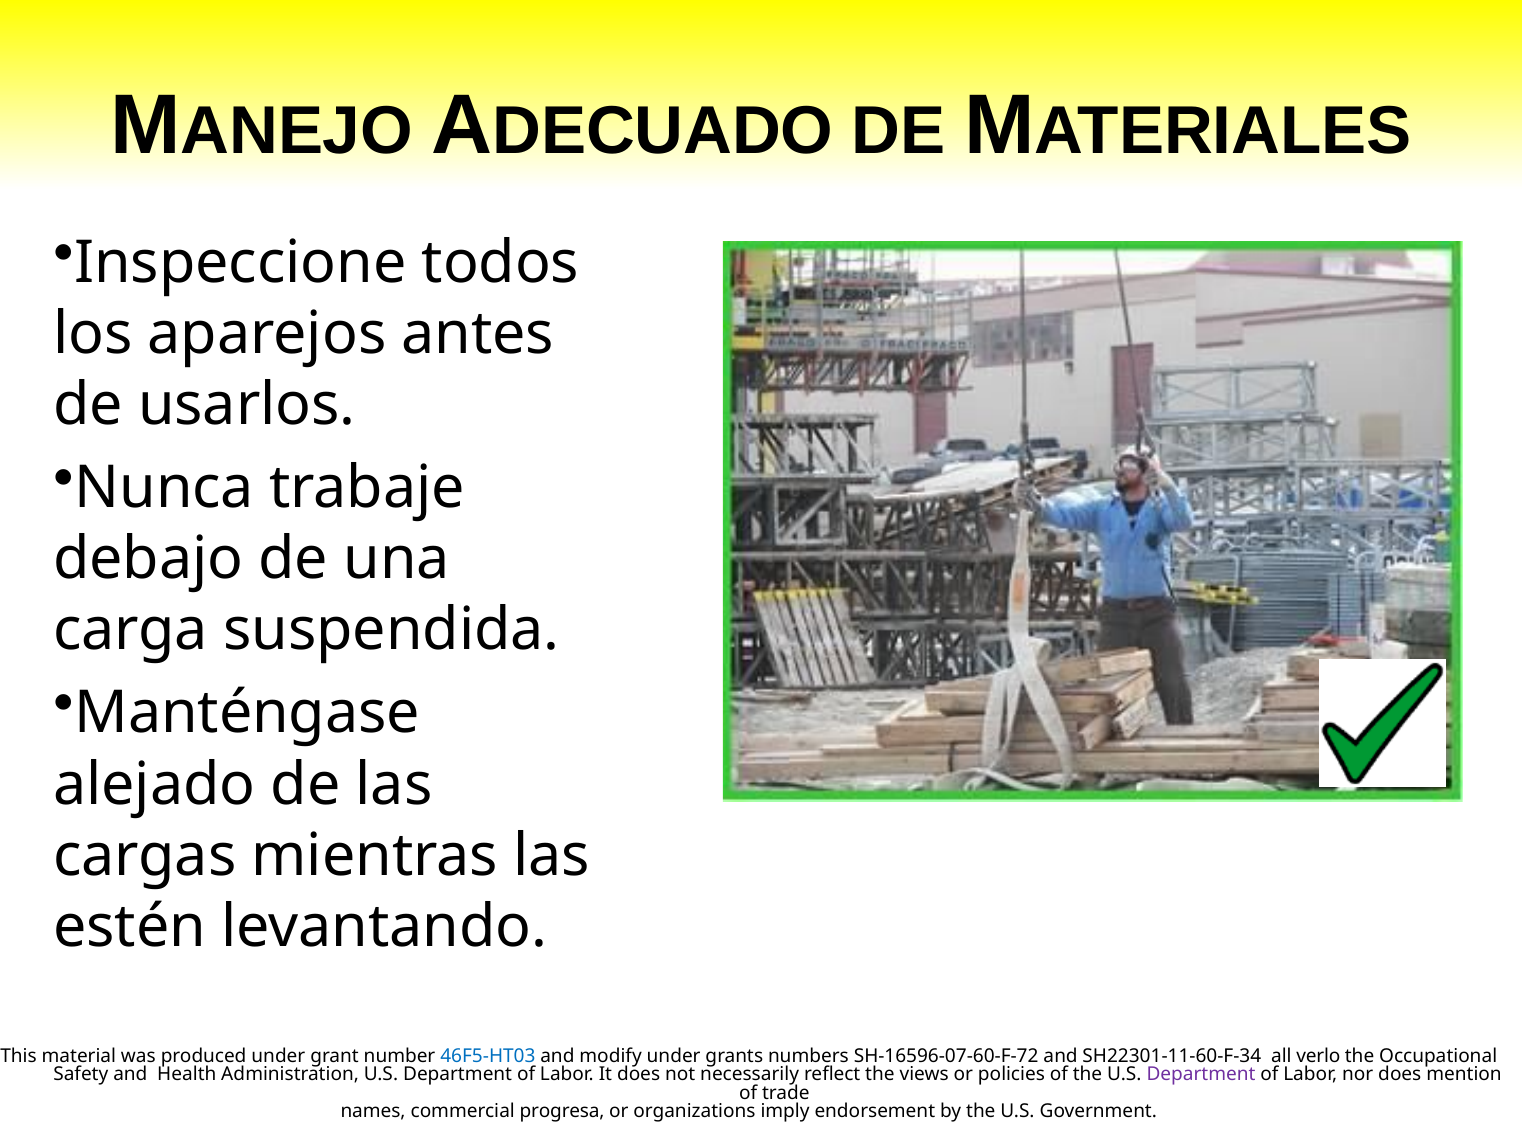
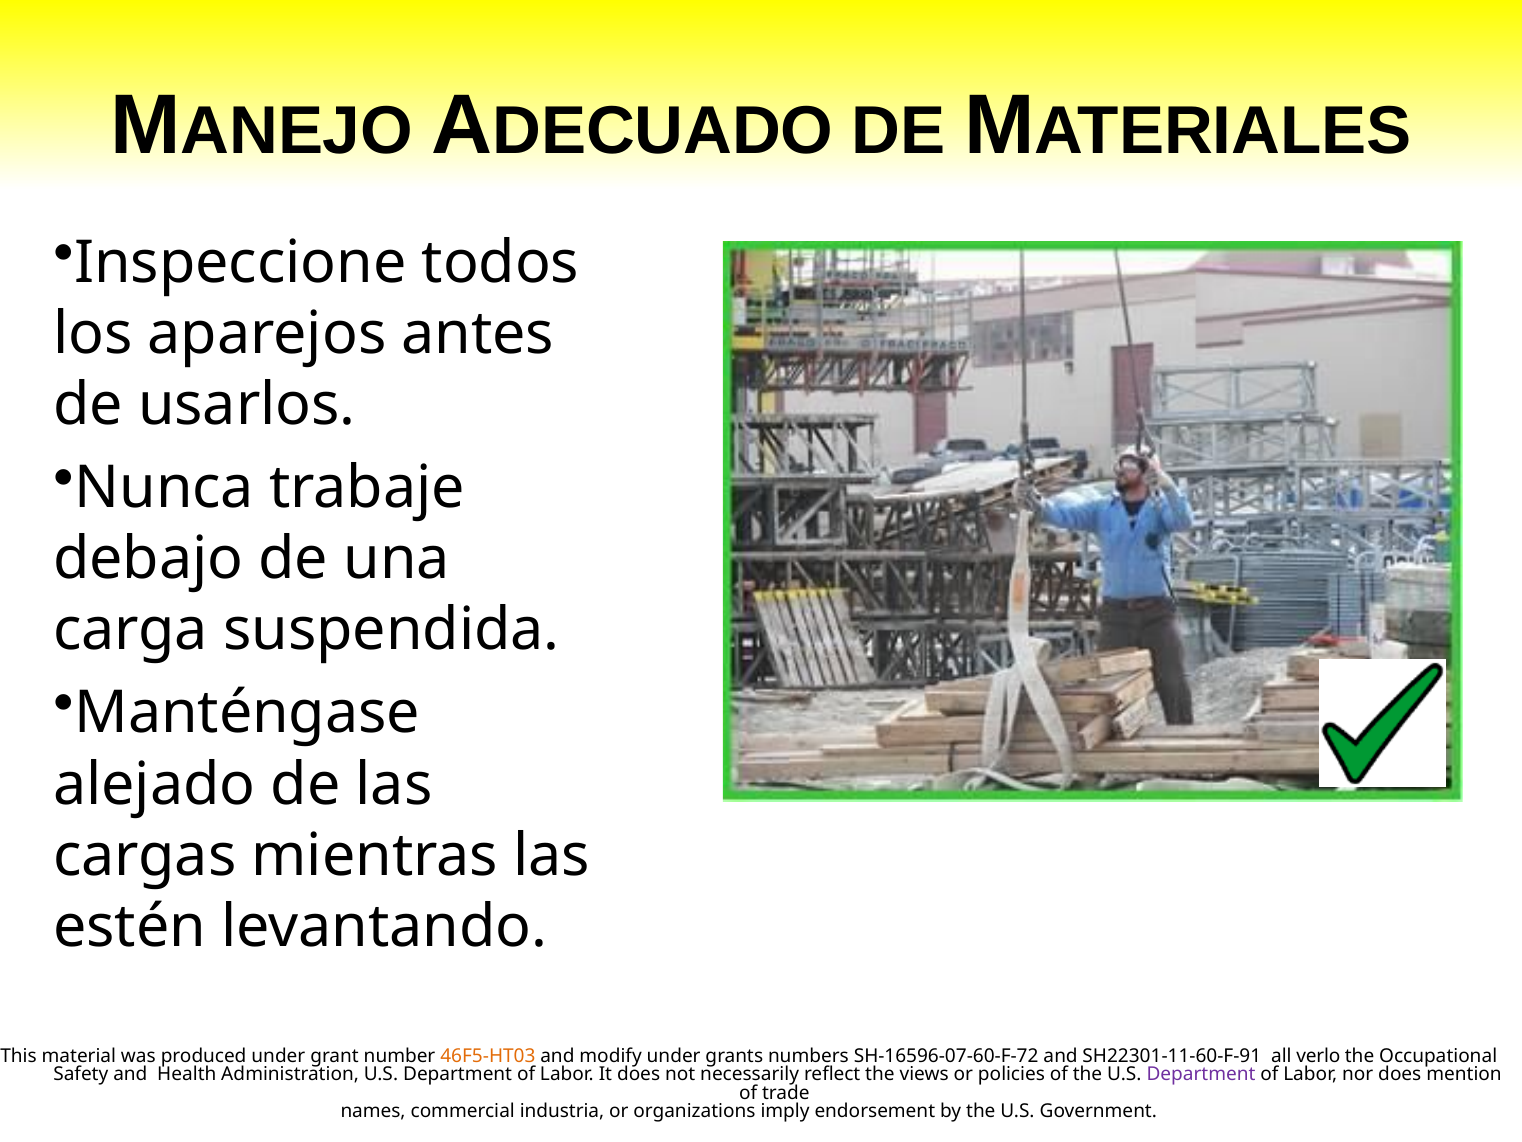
46F5-HT03 colour: blue -> orange (488, 1056)
SH22301-11-60-F-34: SH22301-11-60-F-34 -> SH22301-11-60-F-91 (1172, 1056)
progresa: progresa -> industria (562, 1111)
